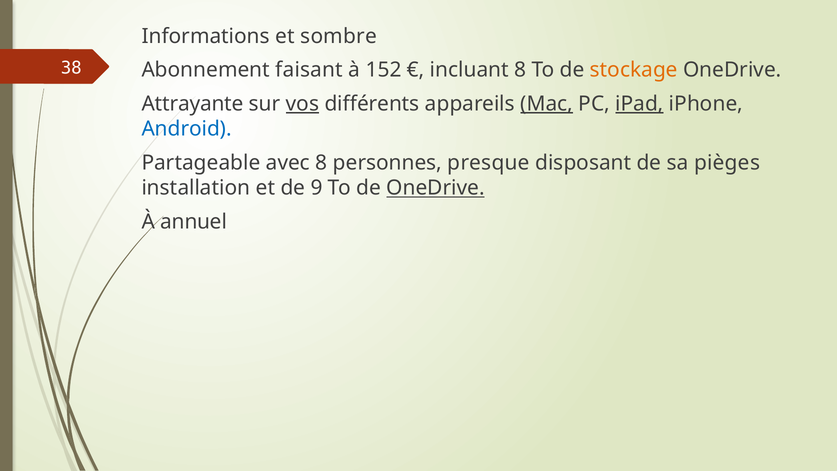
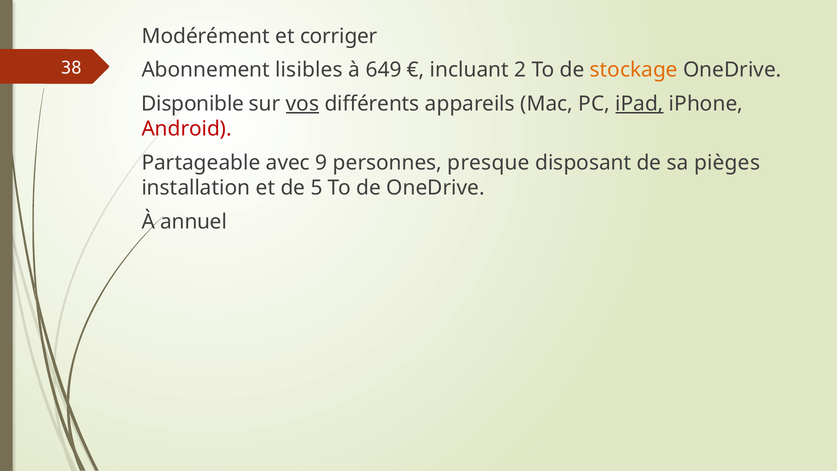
Informations: Informations -> Modérément (206, 36)
sombre: sombre -> corriger (339, 36)
faisant: faisant -> lisibles (309, 70)
152: 152 -> 649 (384, 70)
incluant 8: 8 -> 2 (520, 70)
Attrayante: Attrayante -> Disponible (193, 104)
Mac underline: present -> none (547, 104)
Android colour: blue -> red (187, 129)
avec 8: 8 -> 9 (321, 163)
9: 9 -> 5 (317, 188)
OneDrive underline: present -> none (435, 188)
